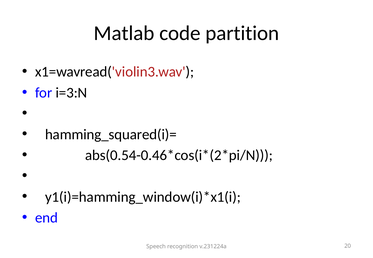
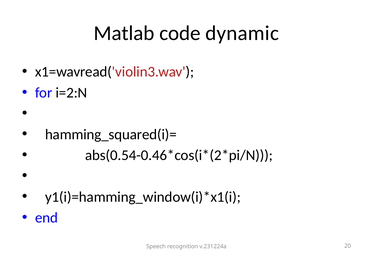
partition: partition -> dynamic (242, 33)
i=3:N: i=3:N -> i=2:N (71, 93)
